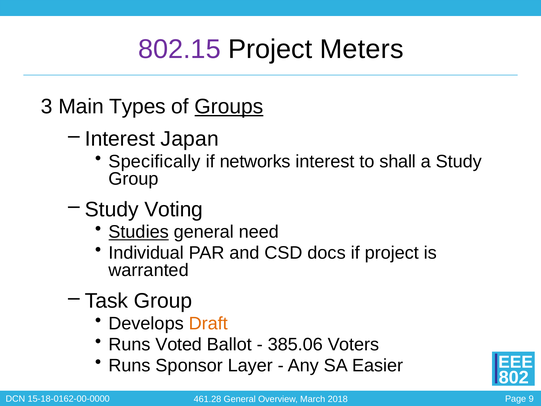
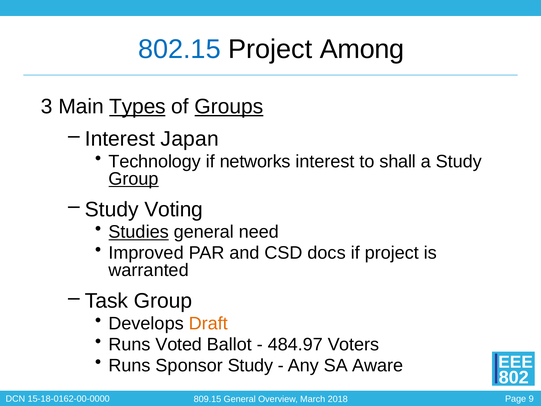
802.15 colour: purple -> blue (179, 49)
Meters: Meters -> Among (362, 49)
Types underline: none -> present (138, 107)
Specifically: Specifically -> Technology (155, 161)
Group underline: none -> present (134, 179)
Individual: Individual -> Improved (146, 253)
385.06: 385.06 -> 484.97 (295, 344)
Sponsor Layer: Layer -> Study (250, 365)
Easier: Easier -> Aware (378, 365)
461.28: 461.28 -> 809.15 (207, 399)
